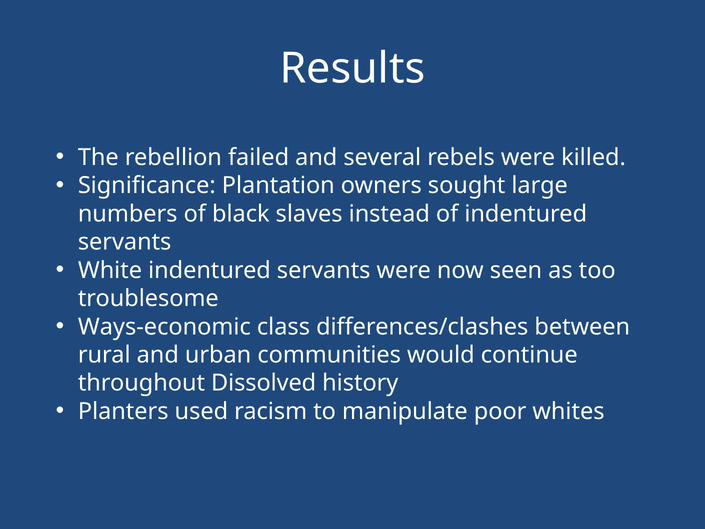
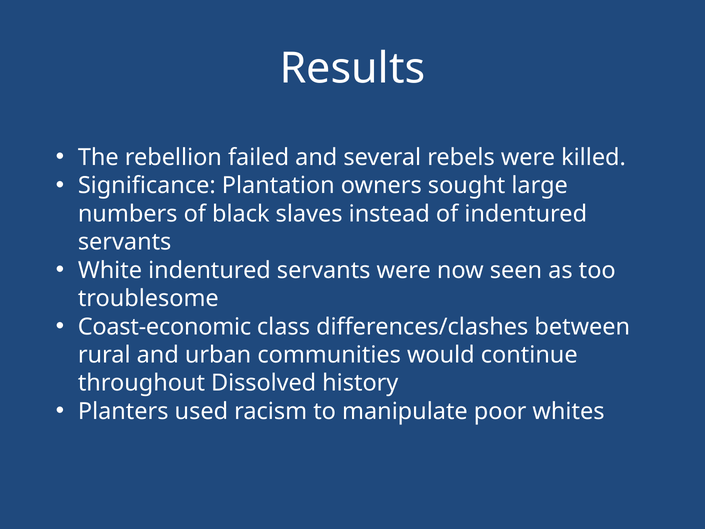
Ways-economic: Ways-economic -> Coast-economic (164, 327)
